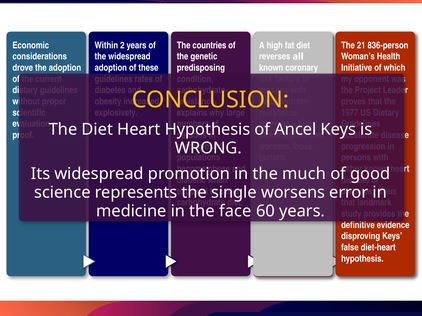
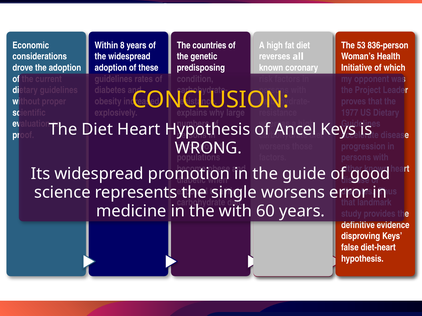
2: 2 -> 8 (122, 45)
21: 21 -> 53 (361, 45)
much: much -> guide (304, 174)
the face: face -> with (235, 211)
